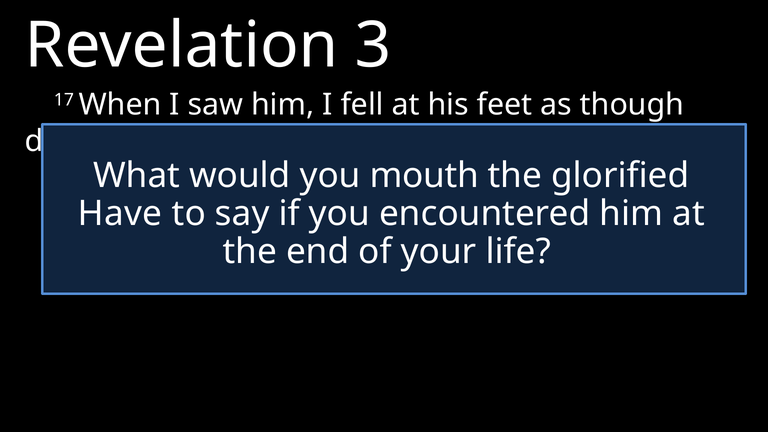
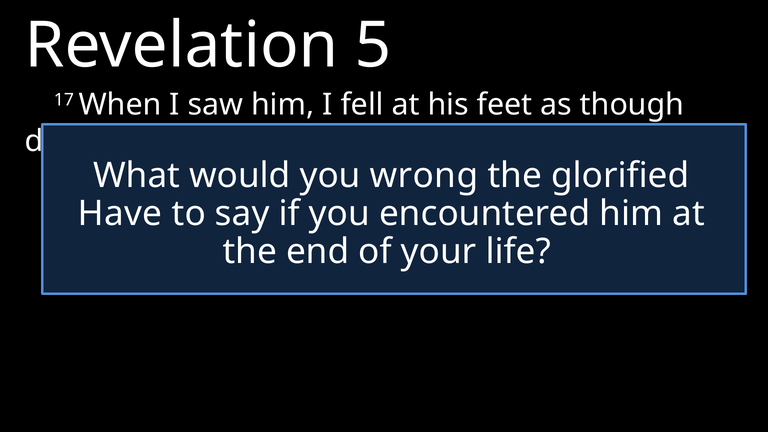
3: 3 -> 5 (373, 46)
mouth: mouth -> wrong (424, 176)
